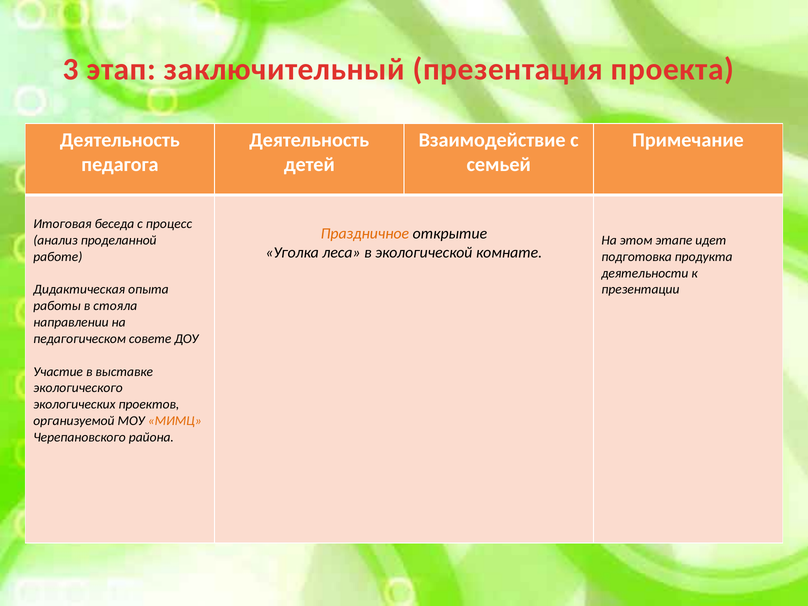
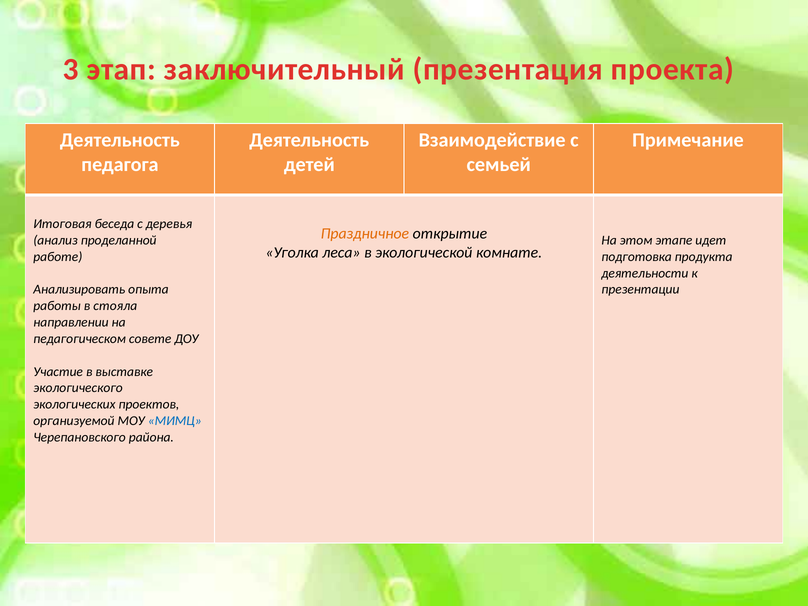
процесс: процесс -> деревья (169, 224)
Дидактическая: Дидактическая -> Анализировать (79, 290)
МИМЦ colour: orange -> blue (175, 421)
